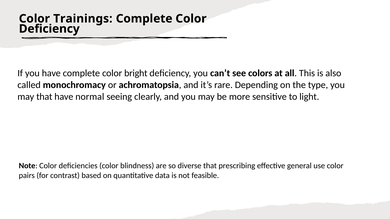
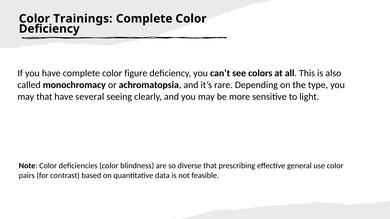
bright: bright -> figure (136, 73)
normal: normal -> several (90, 97)
